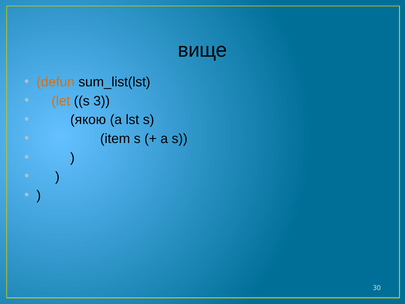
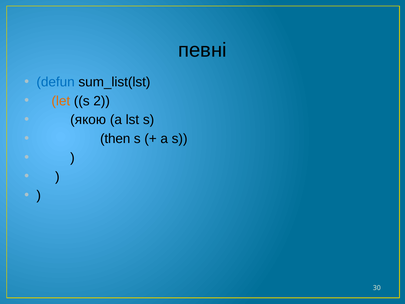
вище: вище -> певні (202, 50)
defun colour: orange -> blue (56, 82)
3: 3 -> 2 (102, 101)
item: item -> then (115, 139)
